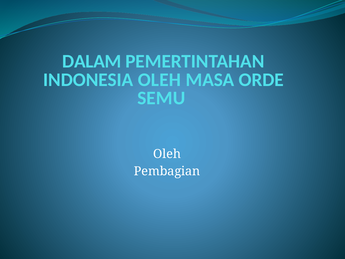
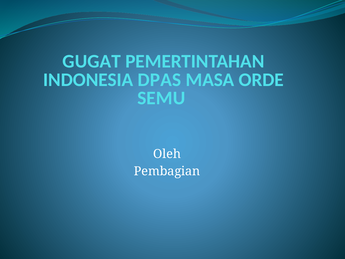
DALAM: DALAM -> GUGAT (92, 61)
INDONESIA OLEH: OLEH -> DPAS (159, 80)
